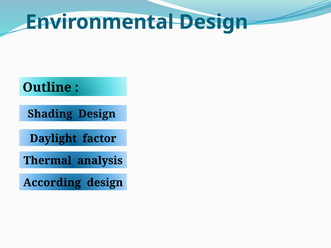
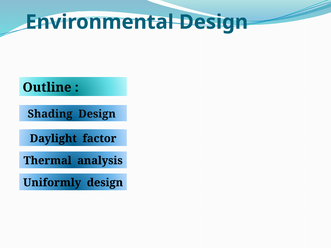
According: According -> Uniformly (52, 183)
